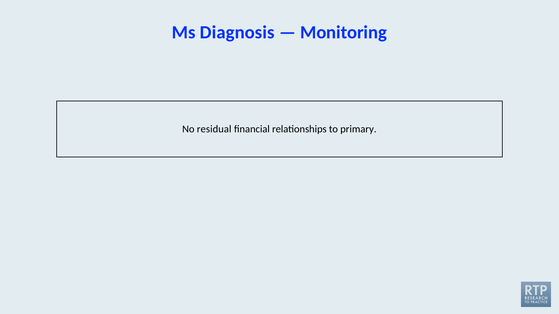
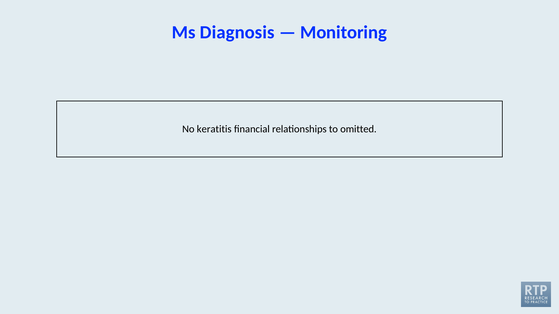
residual: residual -> keratitis (214, 129)
primary: primary -> omitted (358, 129)
